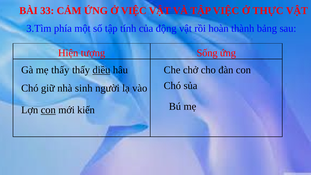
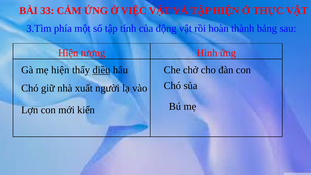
TẬP VIỆC: VIỆC -> HIỆN (226, 11)
Sống: Sống -> Hình (207, 53)
mẹ thấy: thấy -> hiện (60, 70)
sinh: sinh -> xuất (84, 88)
con underline: present -> none (48, 110)
